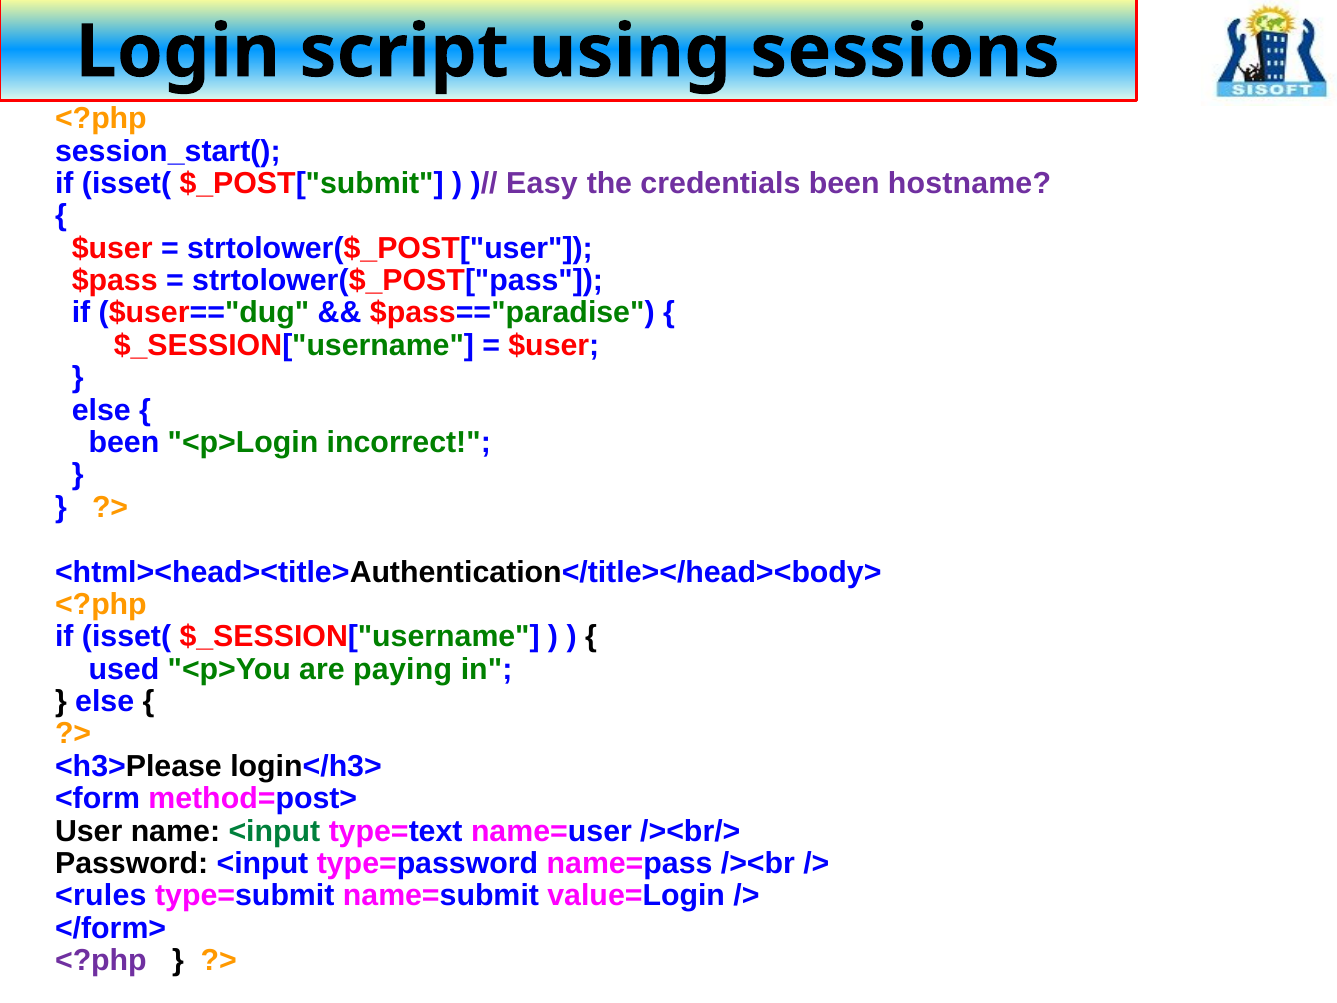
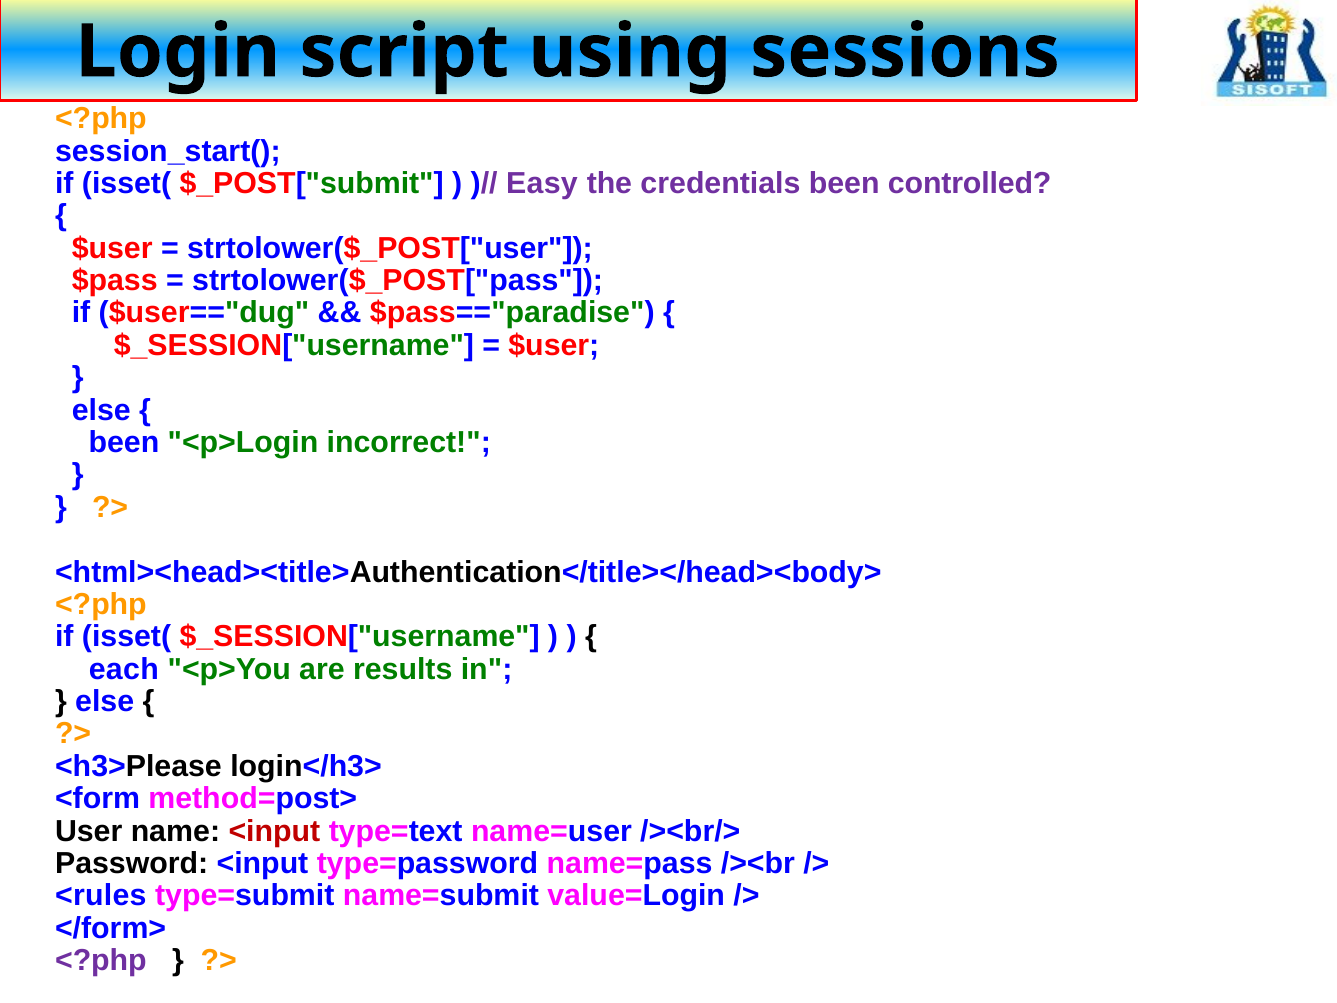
hostname: hostname -> controlled (970, 183)
used: used -> each (124, 669)
paying: paying -> results (403, 669)
<input colour: green -> red (274, 831)
